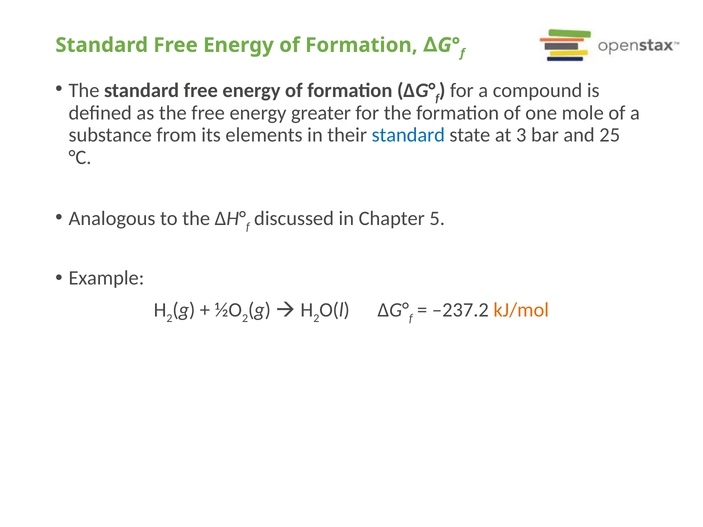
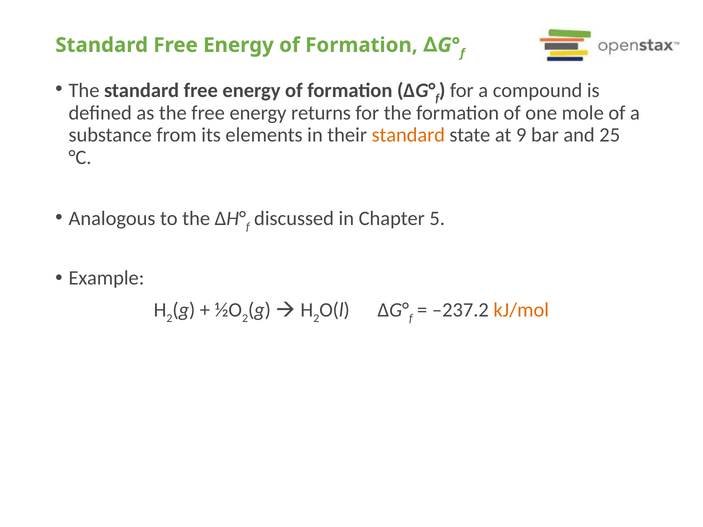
greater: greater -> returns (321, 113)
standard colour: blue -> orange (408, 135)
3: 3 -> 9 (521, 135)
